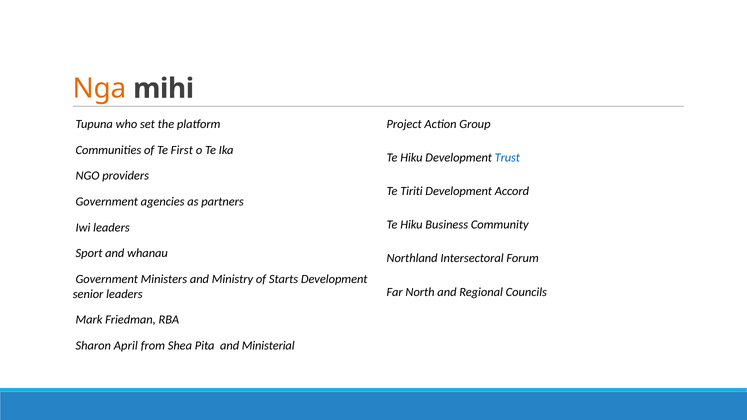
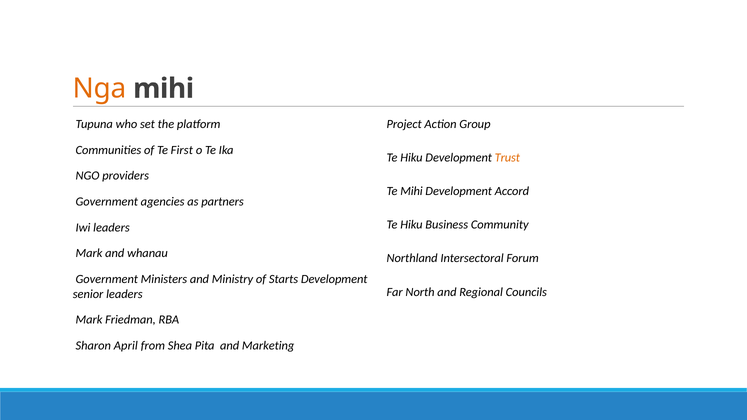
Trust colour: blue -> orange (507, 158)
Te Tiriti: Tiriti -> Mihi (411, 191)
Sport: Sport -> Mark (89, 253)
Ministerial: Ministerial -> Marketing (268, 346)
